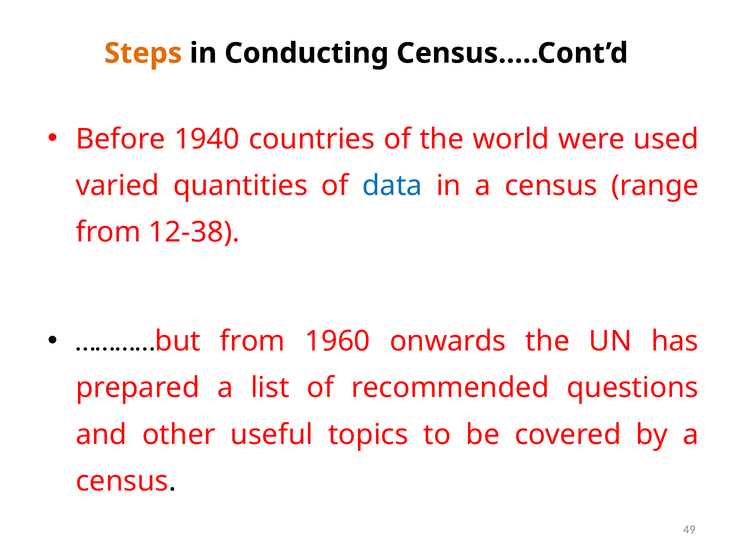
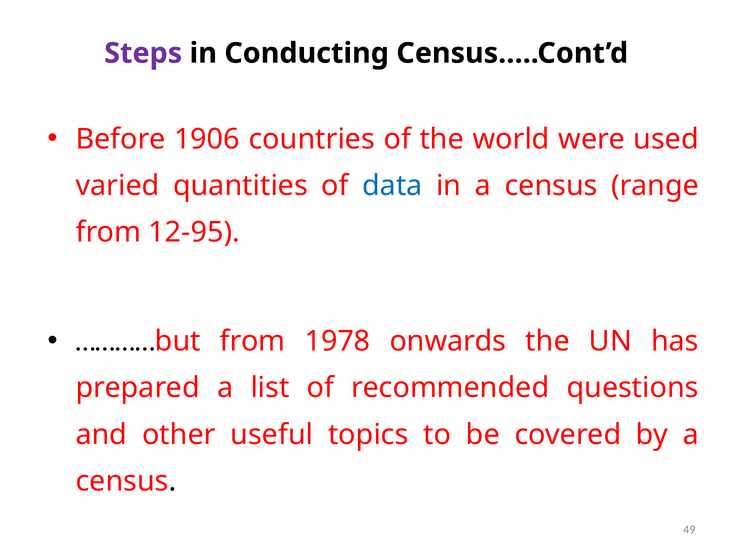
Steps colour: orange -> purple (143, 53)
1940: 1940 -> 1906 (207, 139)
12-38: 12-38 -> 12-95 (194, 232)
1960: 1960 -> 1978 (338, 341)
